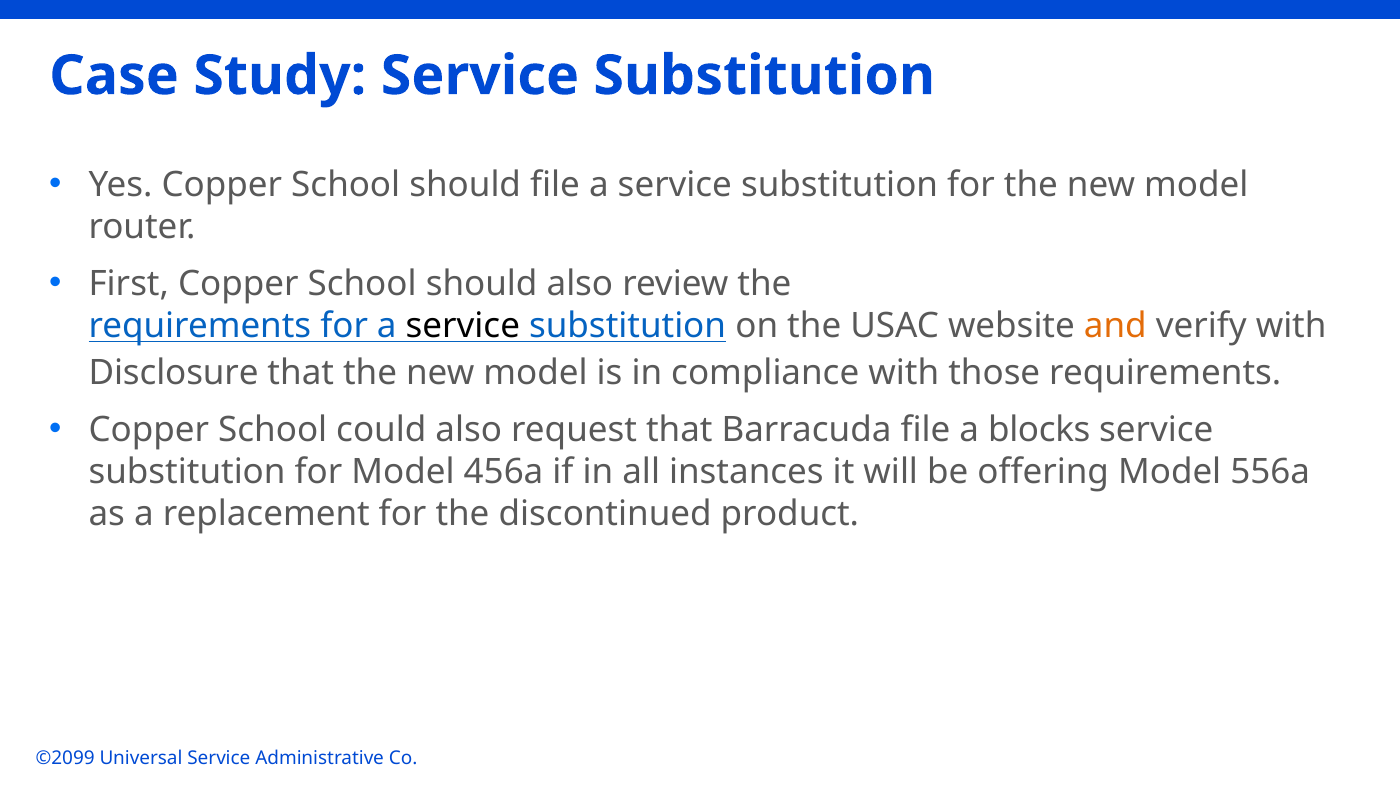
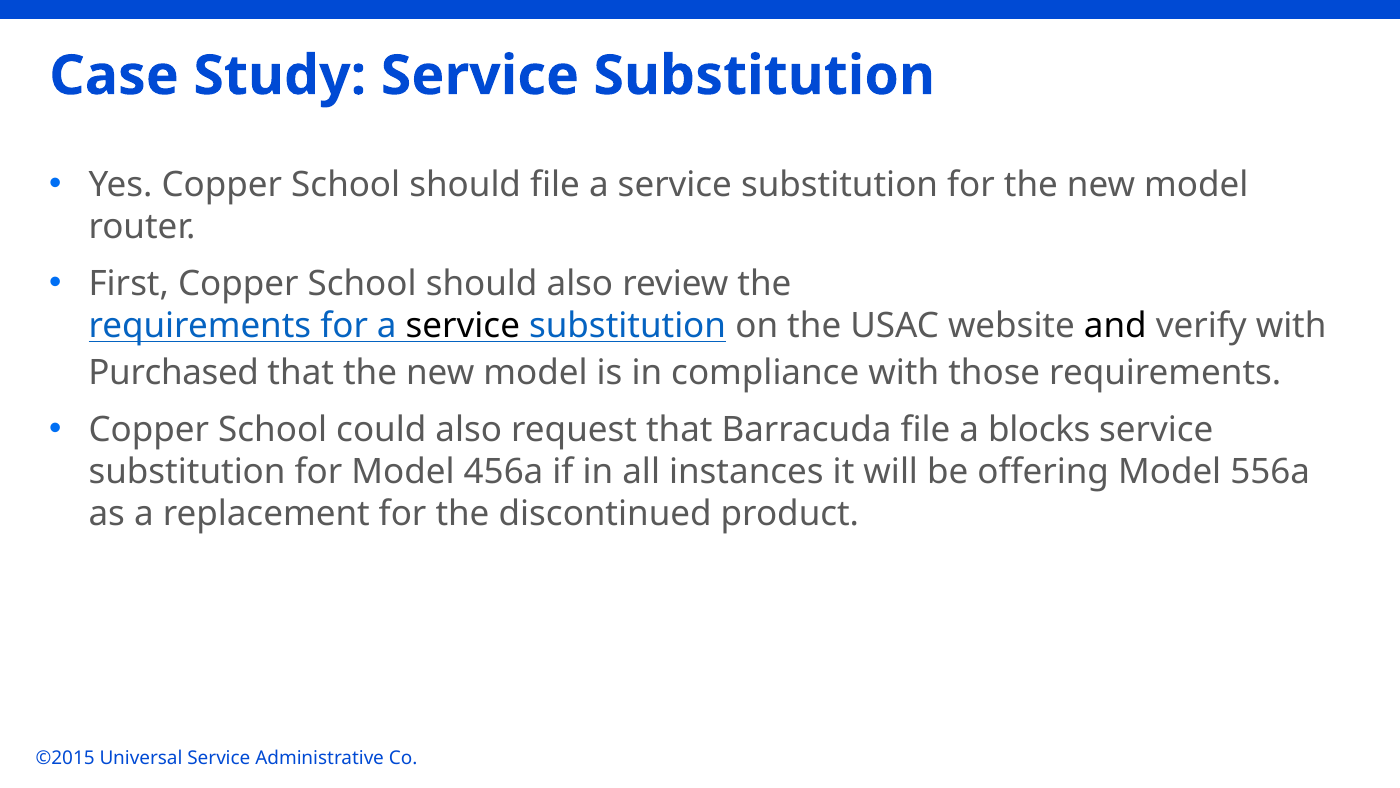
and colour: orange -> black (1115, 325)
Disclosure: Disclosure -> Purchased (174, 373)
©2099: ©2099 -> ©2015 (65, 758)
